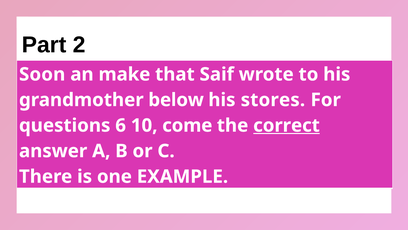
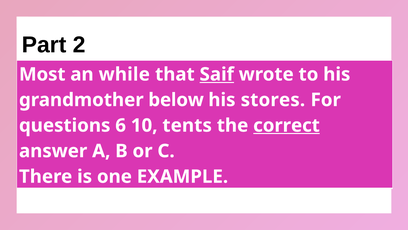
Soon: Soon -> Most (42, 74)
make: make -> while (124, 74)
Saif underline: none -> present (217, 74)
come: come -> tents (187, 125)
